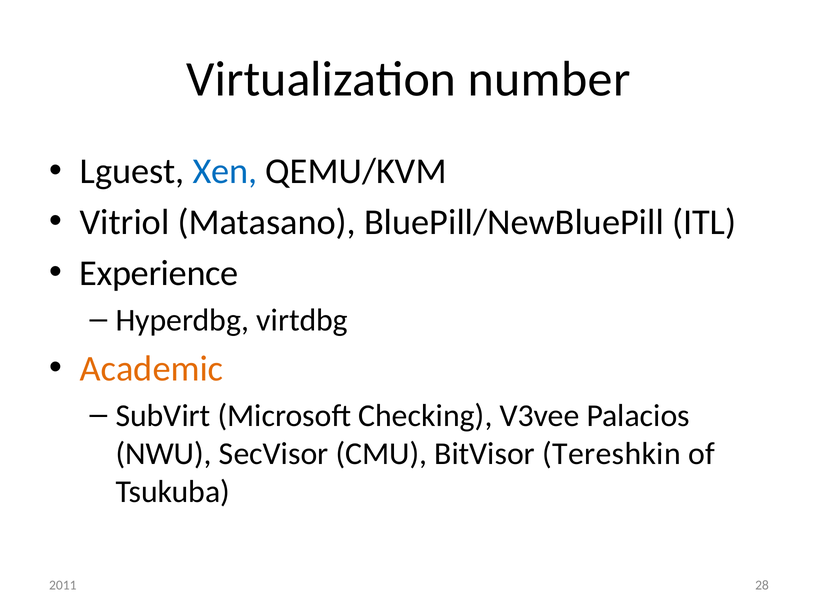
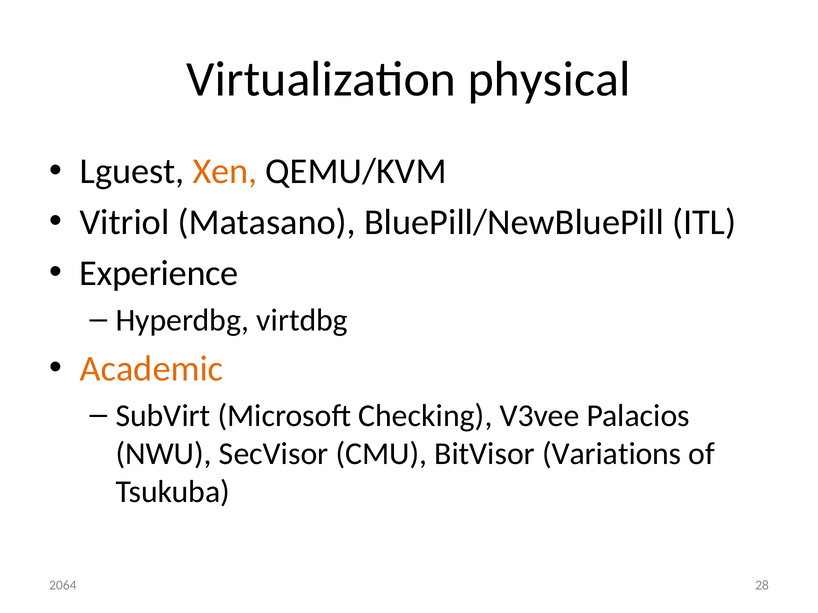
number: number -> physical (549, 79)
Xen colour: blue -> orange (225, 172)
Tereshkin: Tereshkin -> Variations (612, 454)
2011: 2011 -> 2064 (63, 586)
